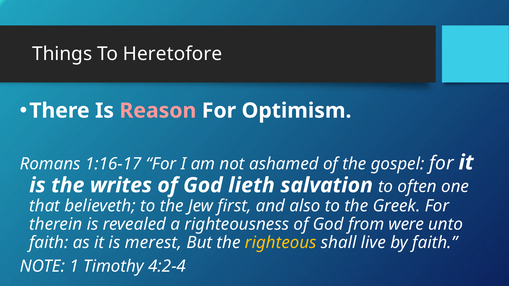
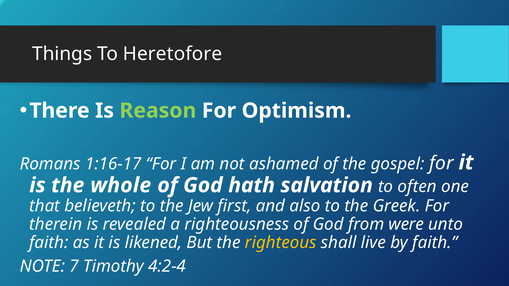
Reason colour: pink -> light green (158, 111)
writes: writes -> whole (121, 185)
lieth: lieth -> hath (252, 185)
merest: merest -> likened (154, 243)
1: 1 -> 7 (74, 266)
